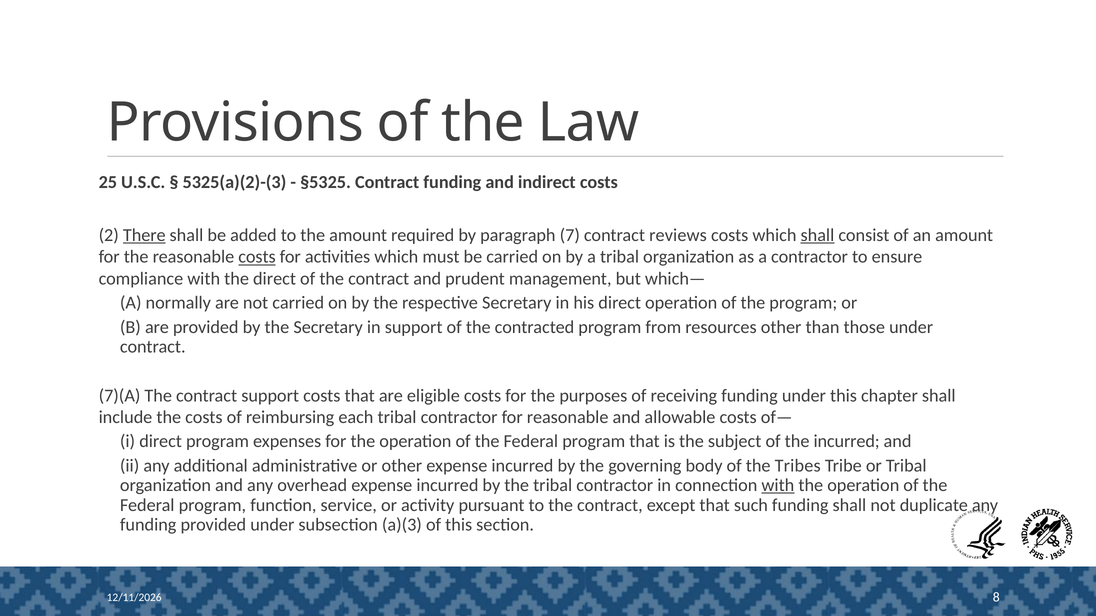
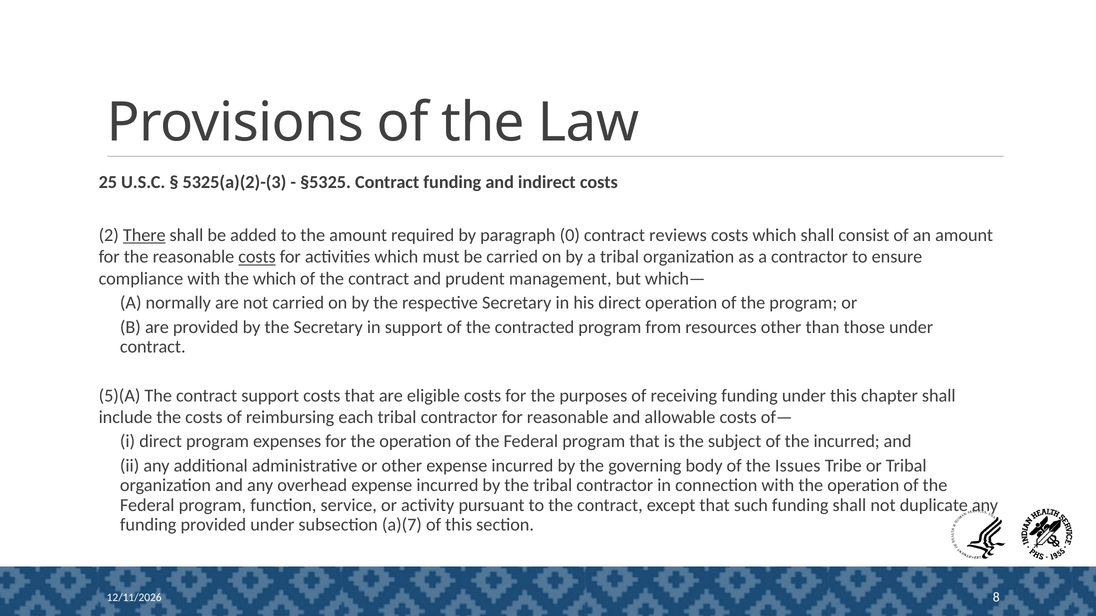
7: 7 -> 0 (570, 235)
shall underline: present -> none (817, 235)
the direct: direct -> which (275, 279)
7)(A: 7)(A -> 5)(A (120, 396)
Tribes: Tribes -> Issues (798, 466)
with underline: present -> none (778, 486)
a)(3: a)(3 -> a)(7 (402, 525)
